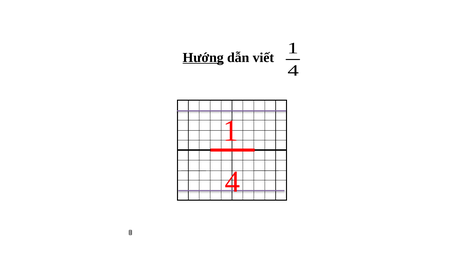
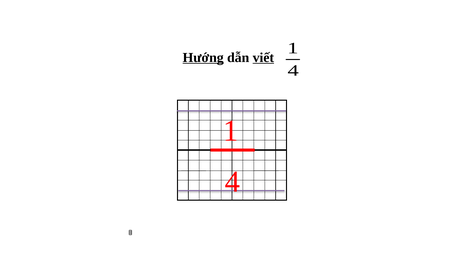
viết underline: none -> present (263, 58)
